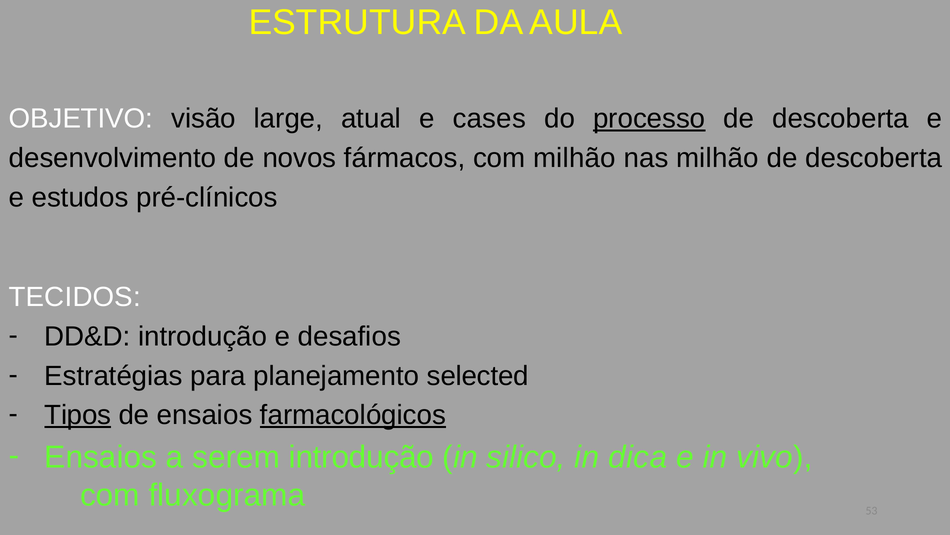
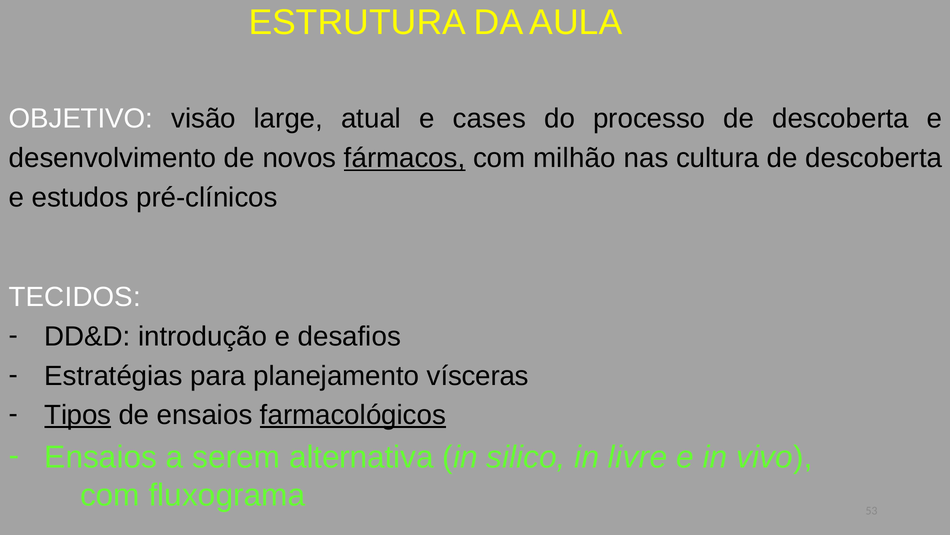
processo underline: present -> none (649, 118)
fármacos underline: none -> present (405, 158)
nas milhão: milhão -> cultura (718, 158)
selected: selected -> vísceras (478, 375)
serem introdução: introdução -> alternativa (361, 457)
dica: dica -> livre (638, 457)
